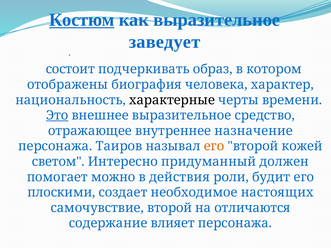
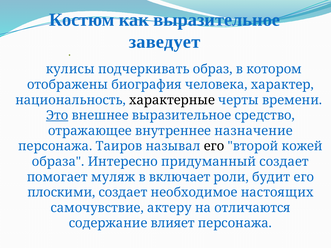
Костюм underline: present -> none (82, 20)
состоит: состоит -> кулисы (70, 69)
его colour: orange -> black (214, 146)
светом: светом -> образа (58, 162)
придуманный должен: должен -> создает (284, 162)
можно: можно -> муляж (113, 177)
действия: действия -> включает (180, 177)
самочувствие второй: второй -> актеру (169, 208)
